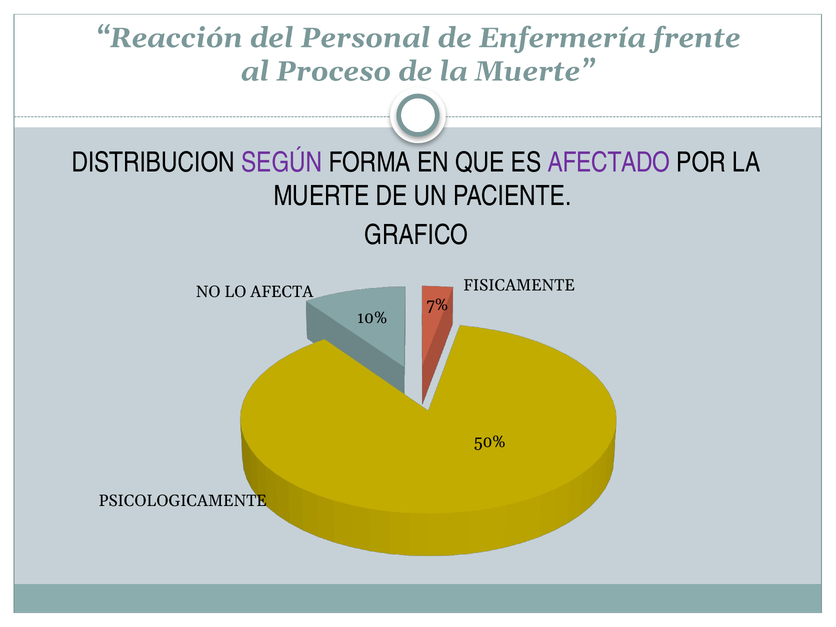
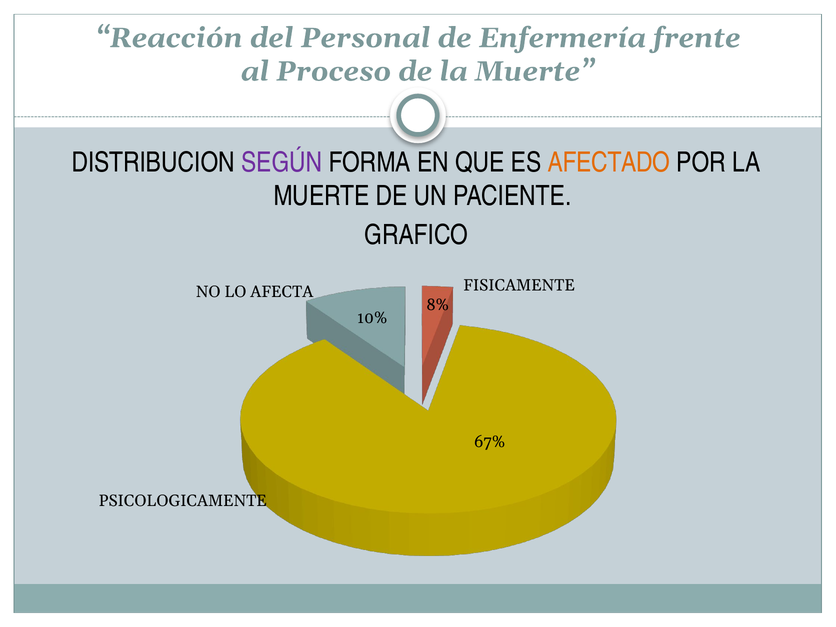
AFECTADO colour: purple -> orange (609, 162)
7%: 7% -> 8% (438, 305)
50%: 50% -> 67% (490, 442)
